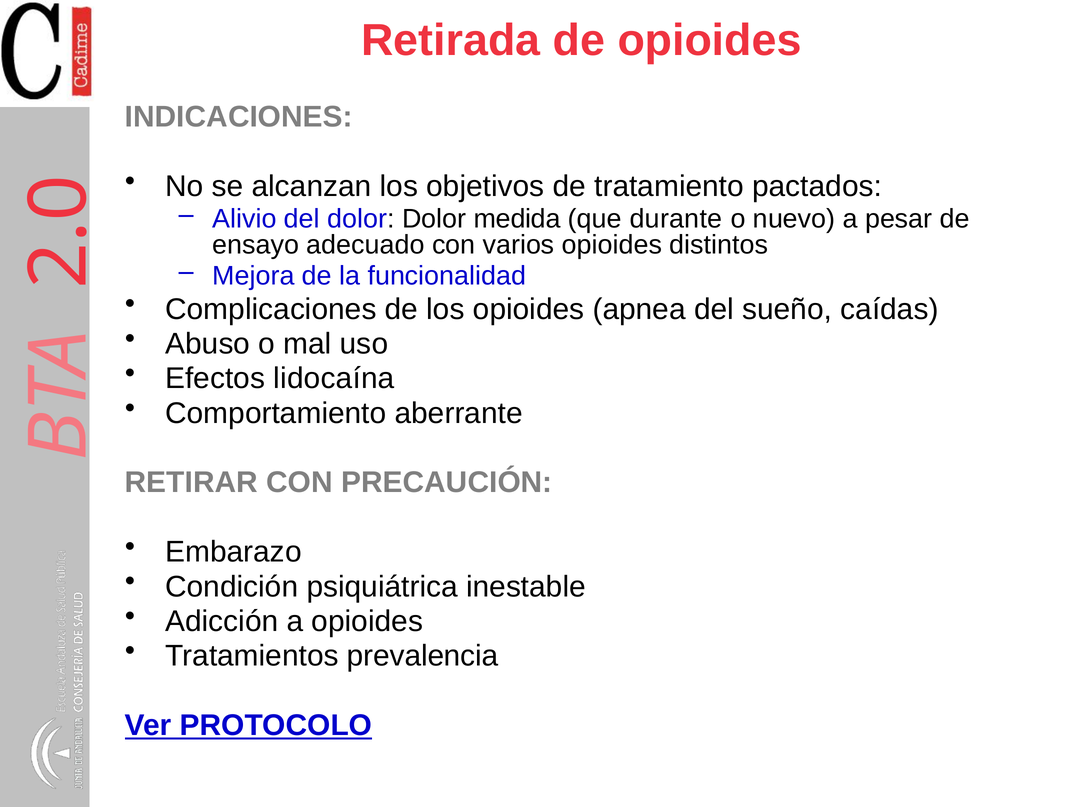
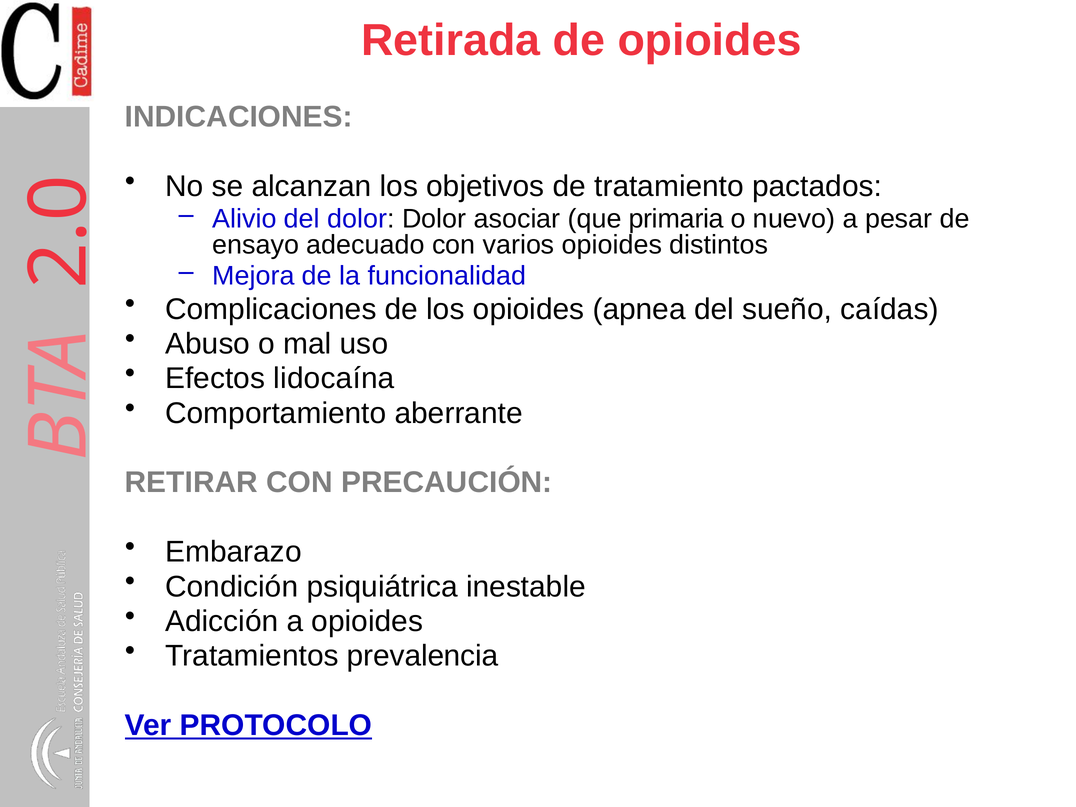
medida: medida -> asociar (517, 219)
durante: durante -> primaria (676, 219)
